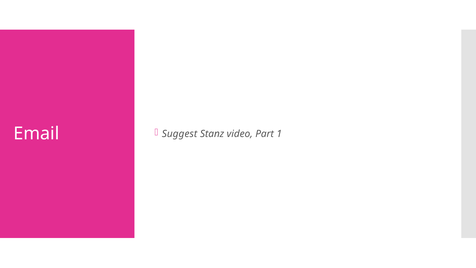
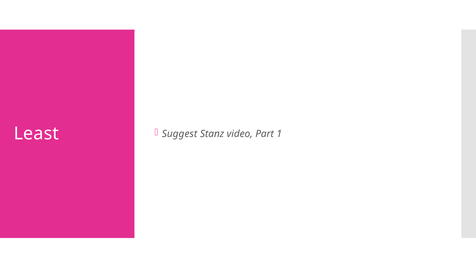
Email: Email -> Least (36, 134)
